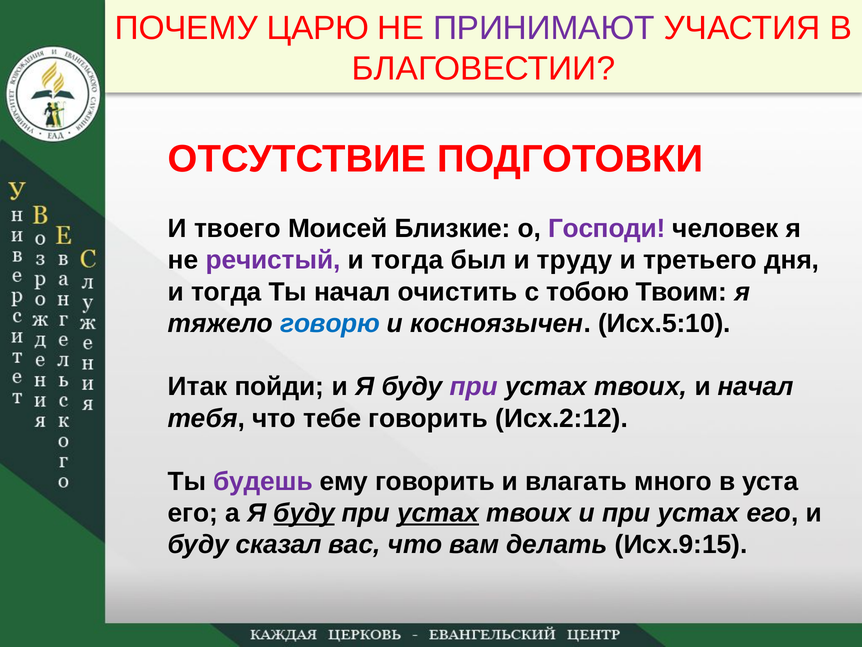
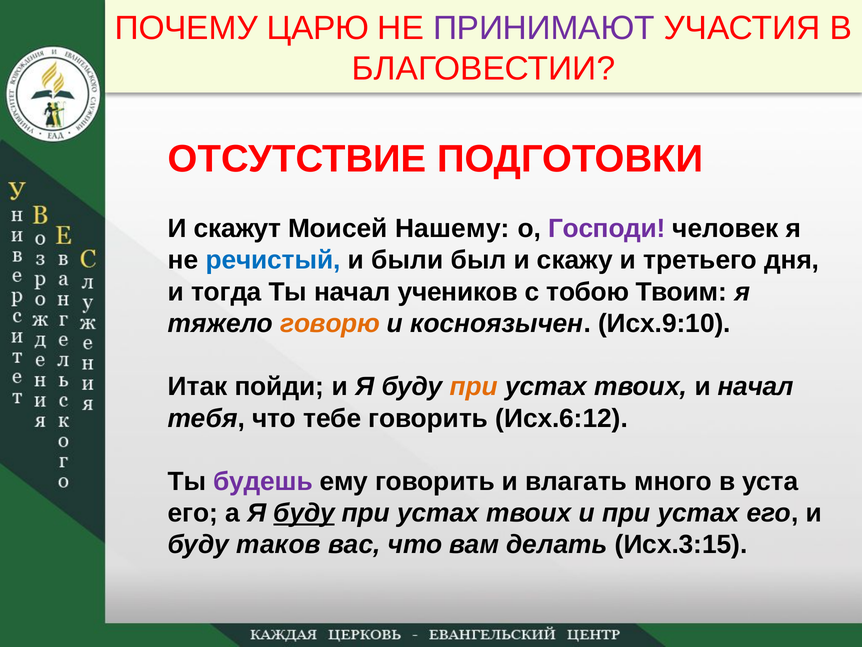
твоего: твоего -> скажут (238, 228)
Близкие: Близкие -> Нашему (452, 228)
речистый colour: purple -> blue (273, 260)
тогда: тогда -> были (407, 260)
труду: труду -> скажу (575, 260)
очистить: очистить -> учеников (458, 292)
говорю colour: blue -> orange (330, 323)
Исх.5:10: Исх.5:10 -> Исх.9:10 (664, 323)
при colour: purple -> orange (474, 386)
Исх.2:12: Исх.2:12 -> Исх.6:12 (562, 418)
устах underline: present -> none (438, 513)
сказал: сказал -> таков (279, 544)
Исх.9:15: Исх.9:15 -> Исх.3:15 (681, 544)
